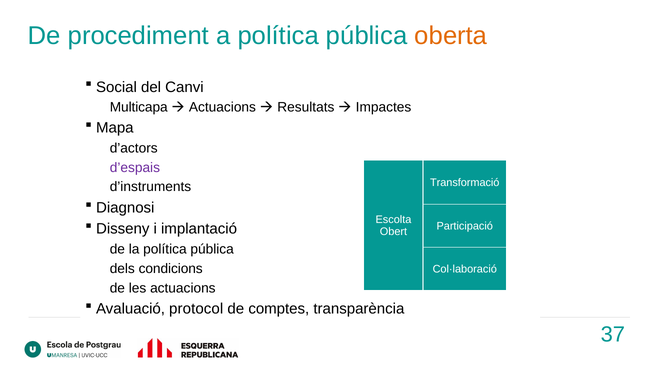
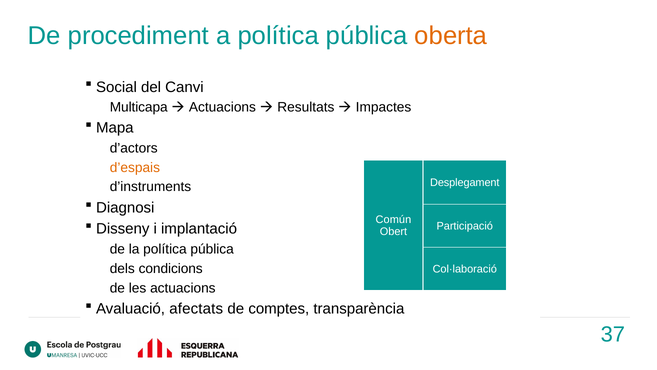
d’espais colour: purple -> orange (135, 167)
Transformació: Transformació -> Desplegament (465, 182)
Escolta: Escolta -> Común (393, 219)
protocol: protocol -> afectats (196, 308)
